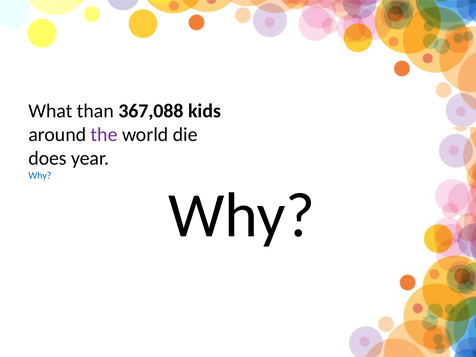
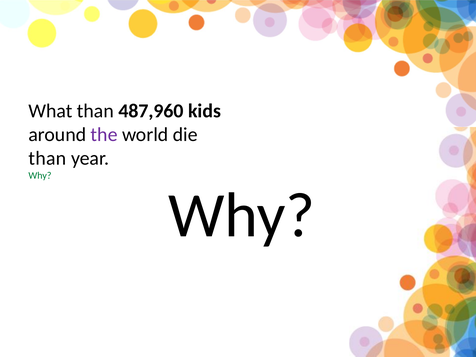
367,088: 367,088 -> 487,960 (151, 111)
does: does -> than (47, 158)
Why colour: blue -> green (40, 176)
